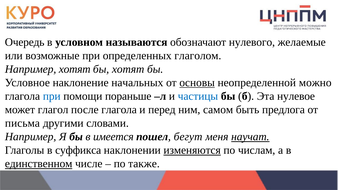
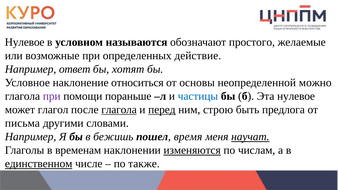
Очередь: Очередь -> Нулевое (25, 42)
нулевого: нулевого -> простого (252, 42)
глаголом: глаголом -> действие (198, 56)
Например хотят: хотят -> ответ (75, 69)
начальных: начальных -> относиться (137, 83)
основы underline: present -> none (197, 83)
при colour: blue -> purple (52, 96)
глагола underline: none -> present (119, 110)
перед underline: none -> present (162, 110)
самом: самом -> строю (218, 110)
имеется: имеется -> бежишь (113, 137)
бегут: бегут -> время (188, 137)
суффикса: суффикса -> временам (78, 150)
